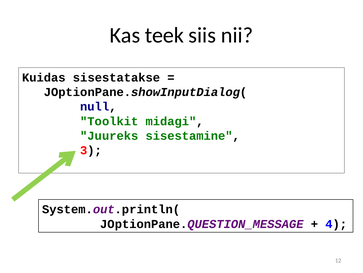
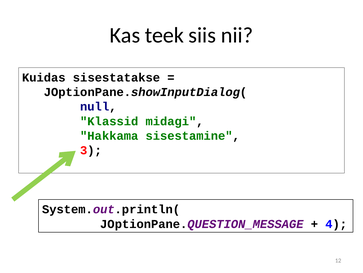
Toolkit: Toolkit -> Klassid (109, 121)
Juureks: Juureks -> Hakkama (109, 135)
